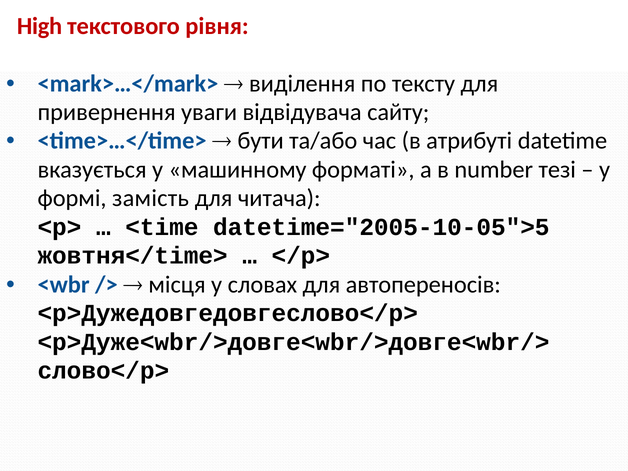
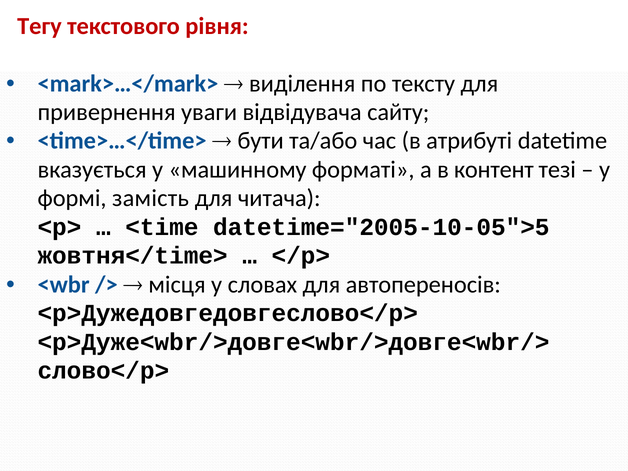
High: High -> Тегу (39, 26)
number: number -> контент (494, 170)
